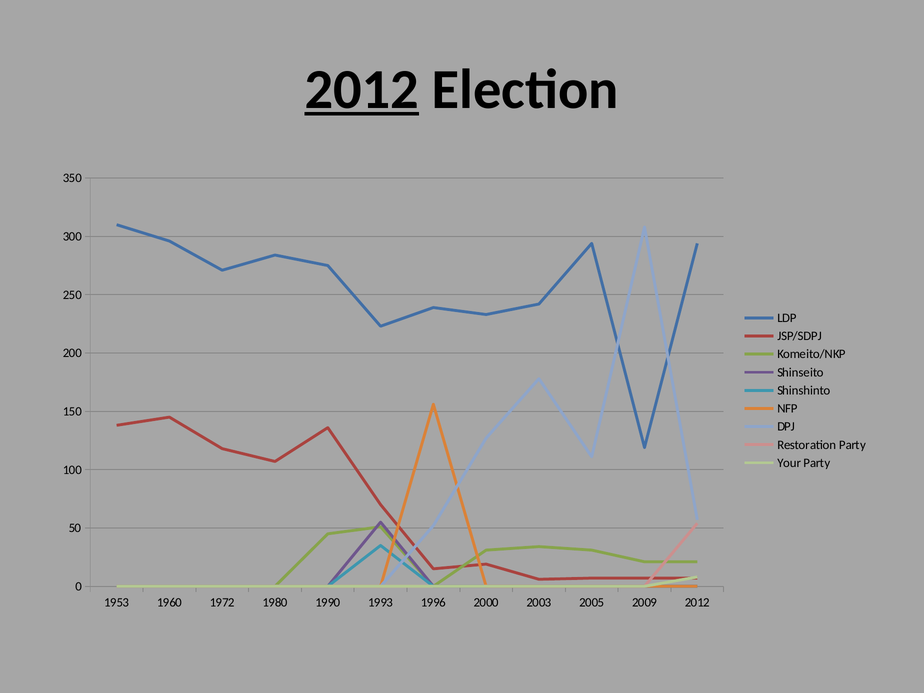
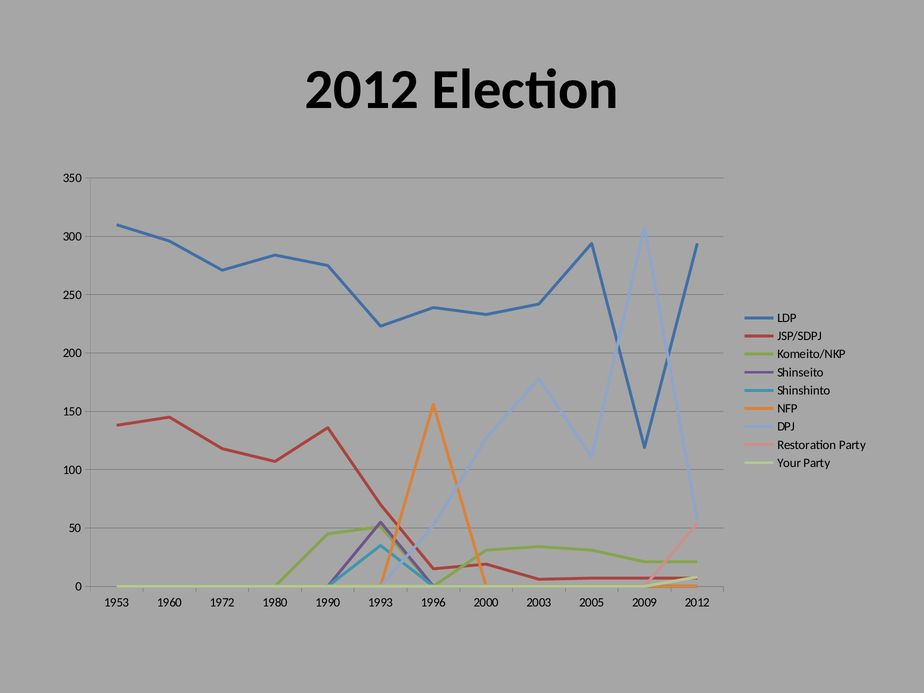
2012 underline: present -> none (362, 89)
